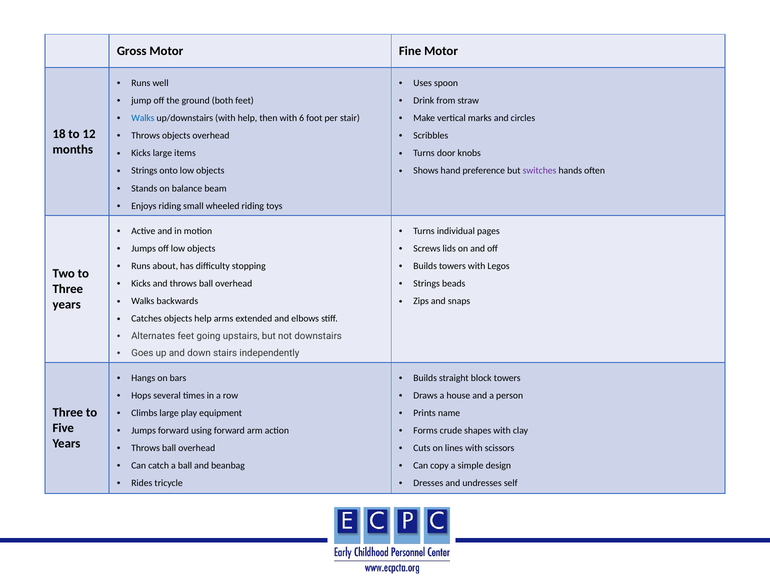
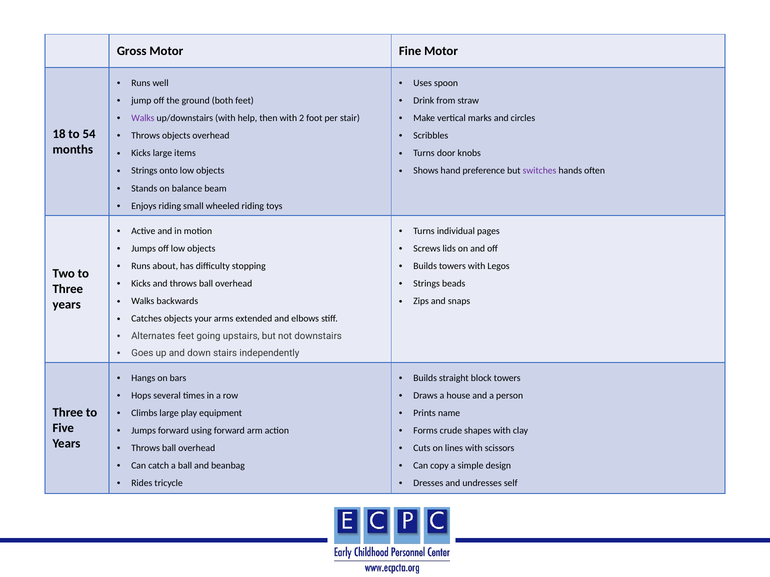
Walks colour: blue -> purple (143, 118)
6: 6 -> 2 (302, 118)
12: 12 -> 54 (89, 134)
objects help: help -> your (203, 319)
